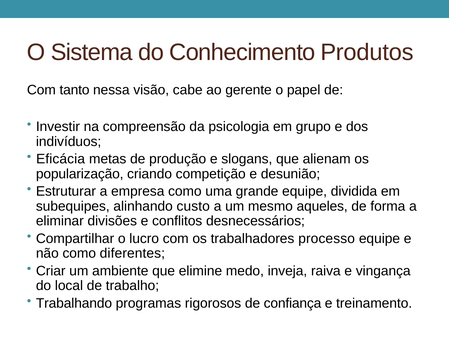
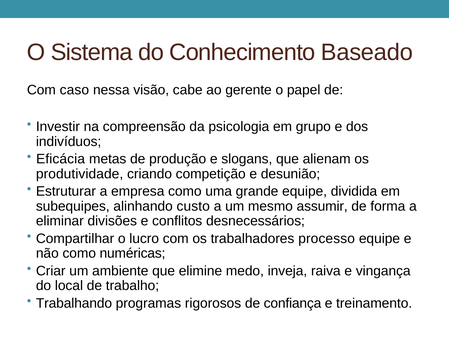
Produtos: Produtos -> Baseado (367, 52)
tanto: tanto -> caso (74, 90)
popularização: popularização -> produtividade (80, 174)
aqueles: aqueles -> assumir (322, 206)
diferentes: diferentes -> numéricas (133, 253)
